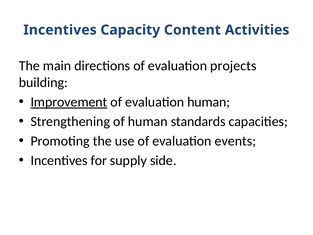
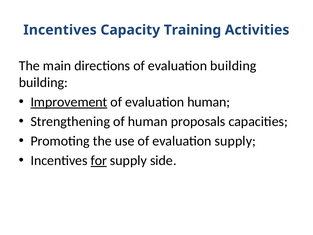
Content: Content -> Training (192, 30)
evaluation projects: projects -> building (233, 66)
standards: standards -> proposals (198, 121)
evaluation events: events -> supply (235, 141)
for underline: none -> present (99, 160)
